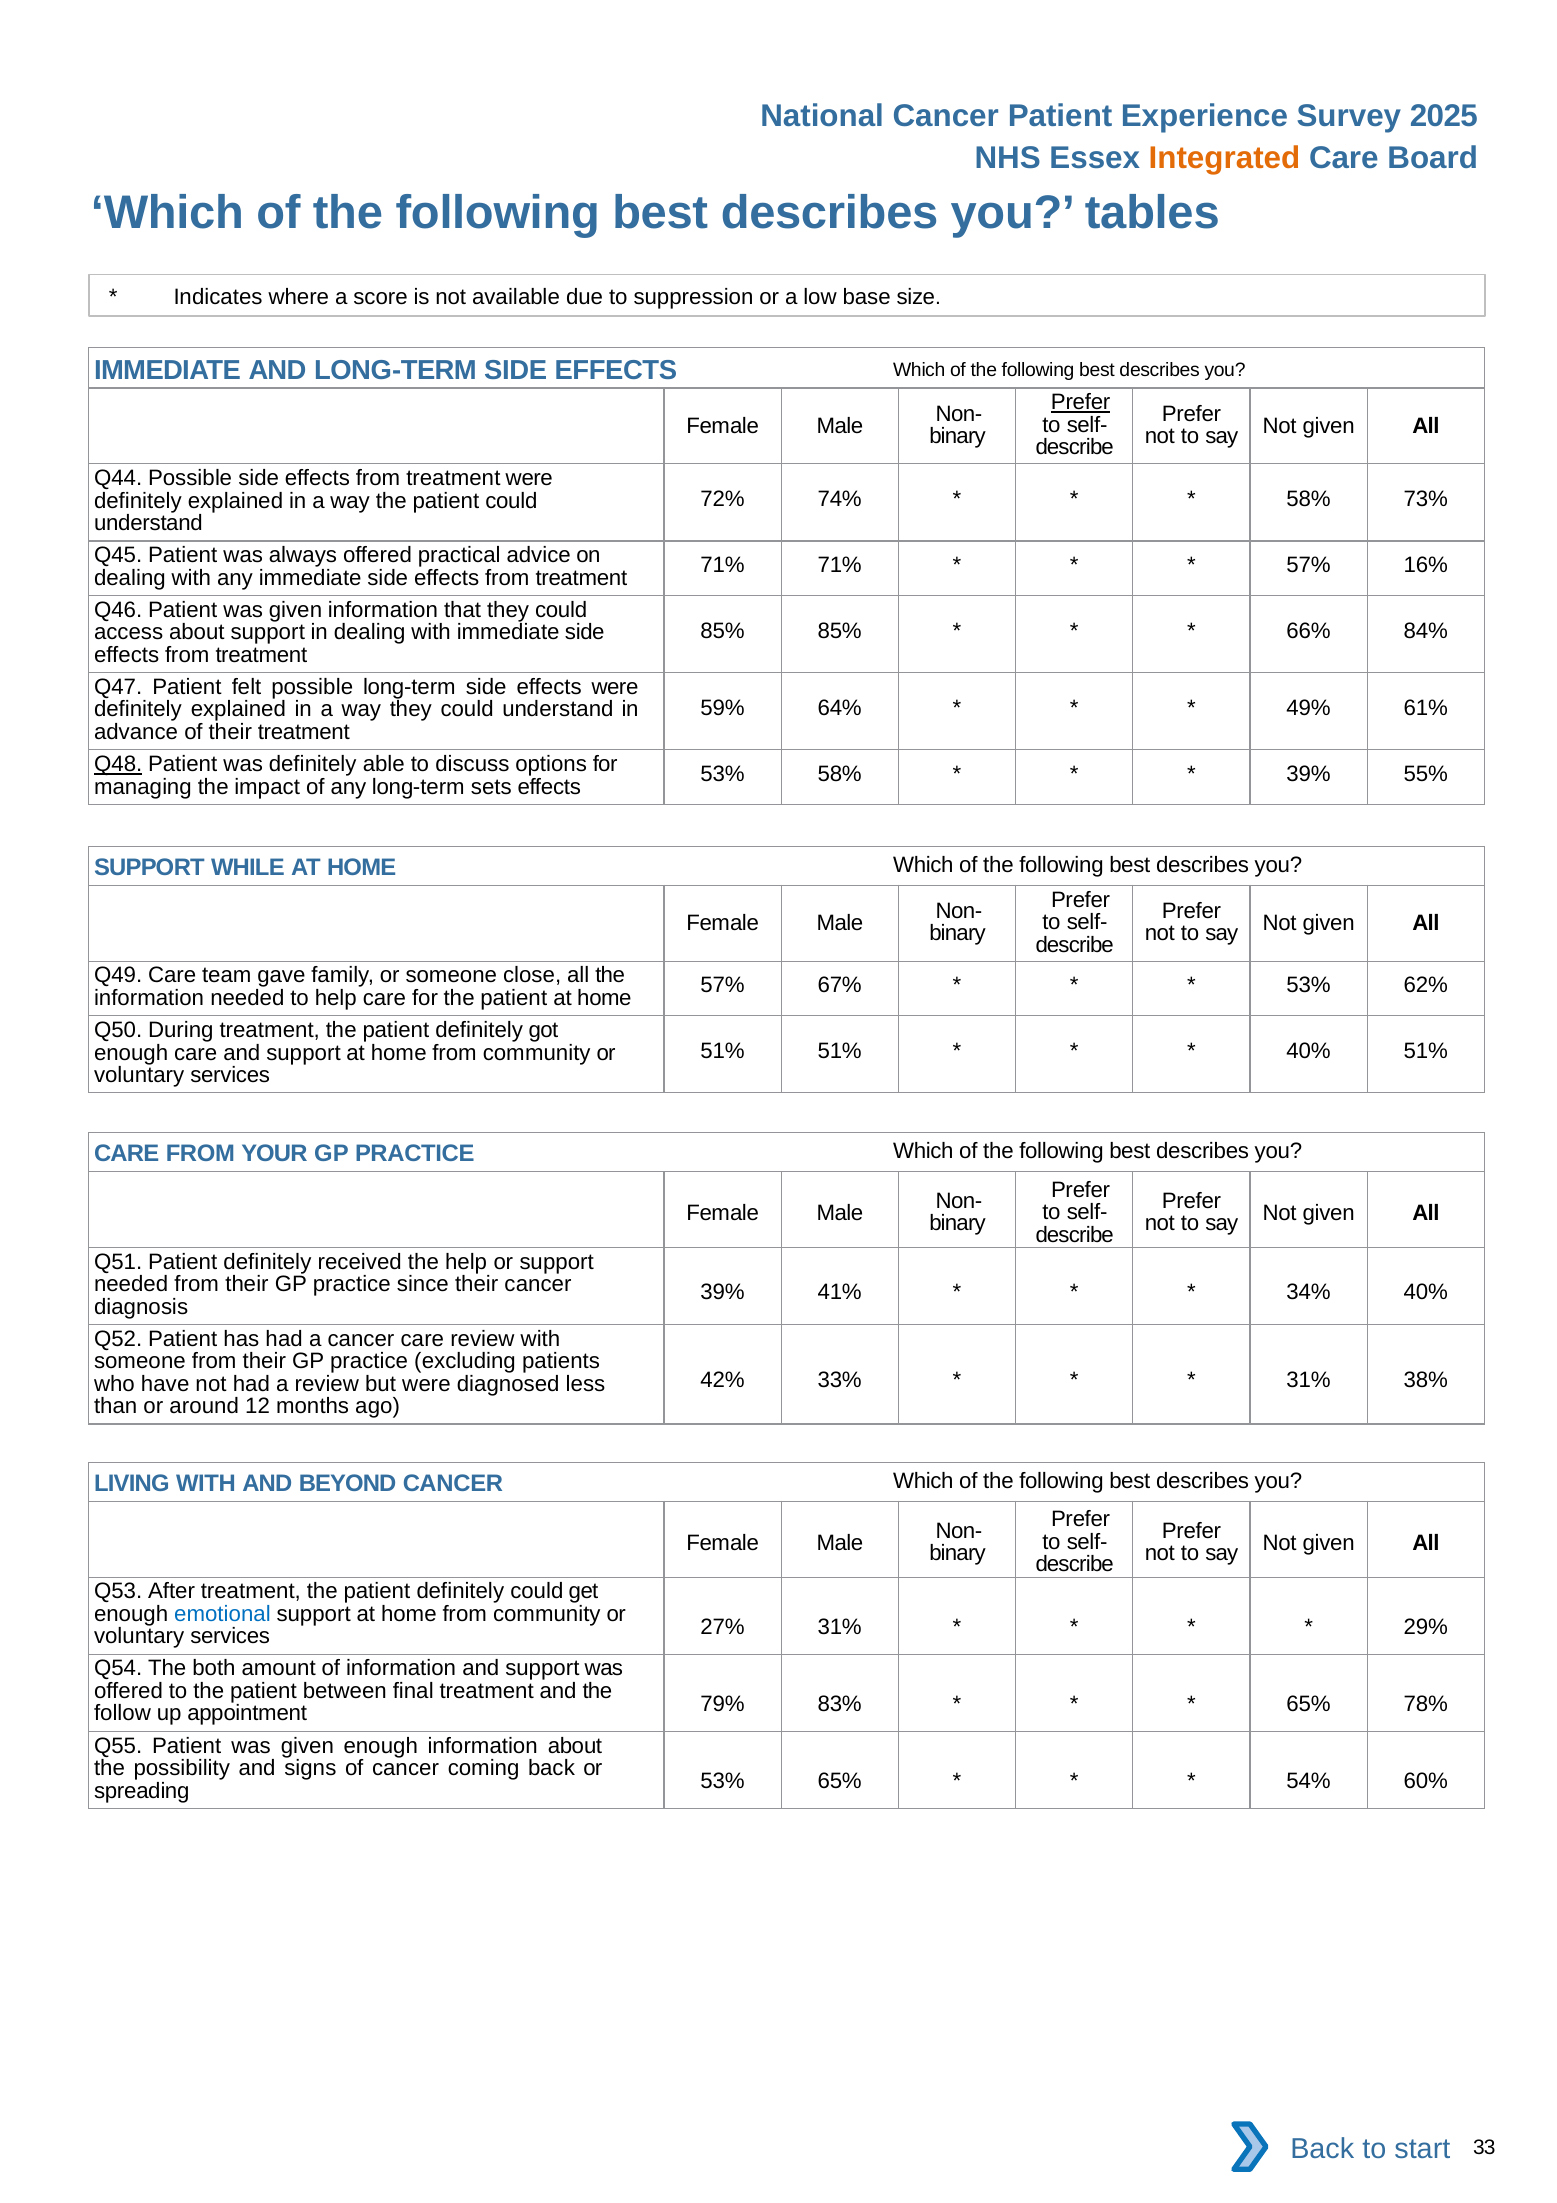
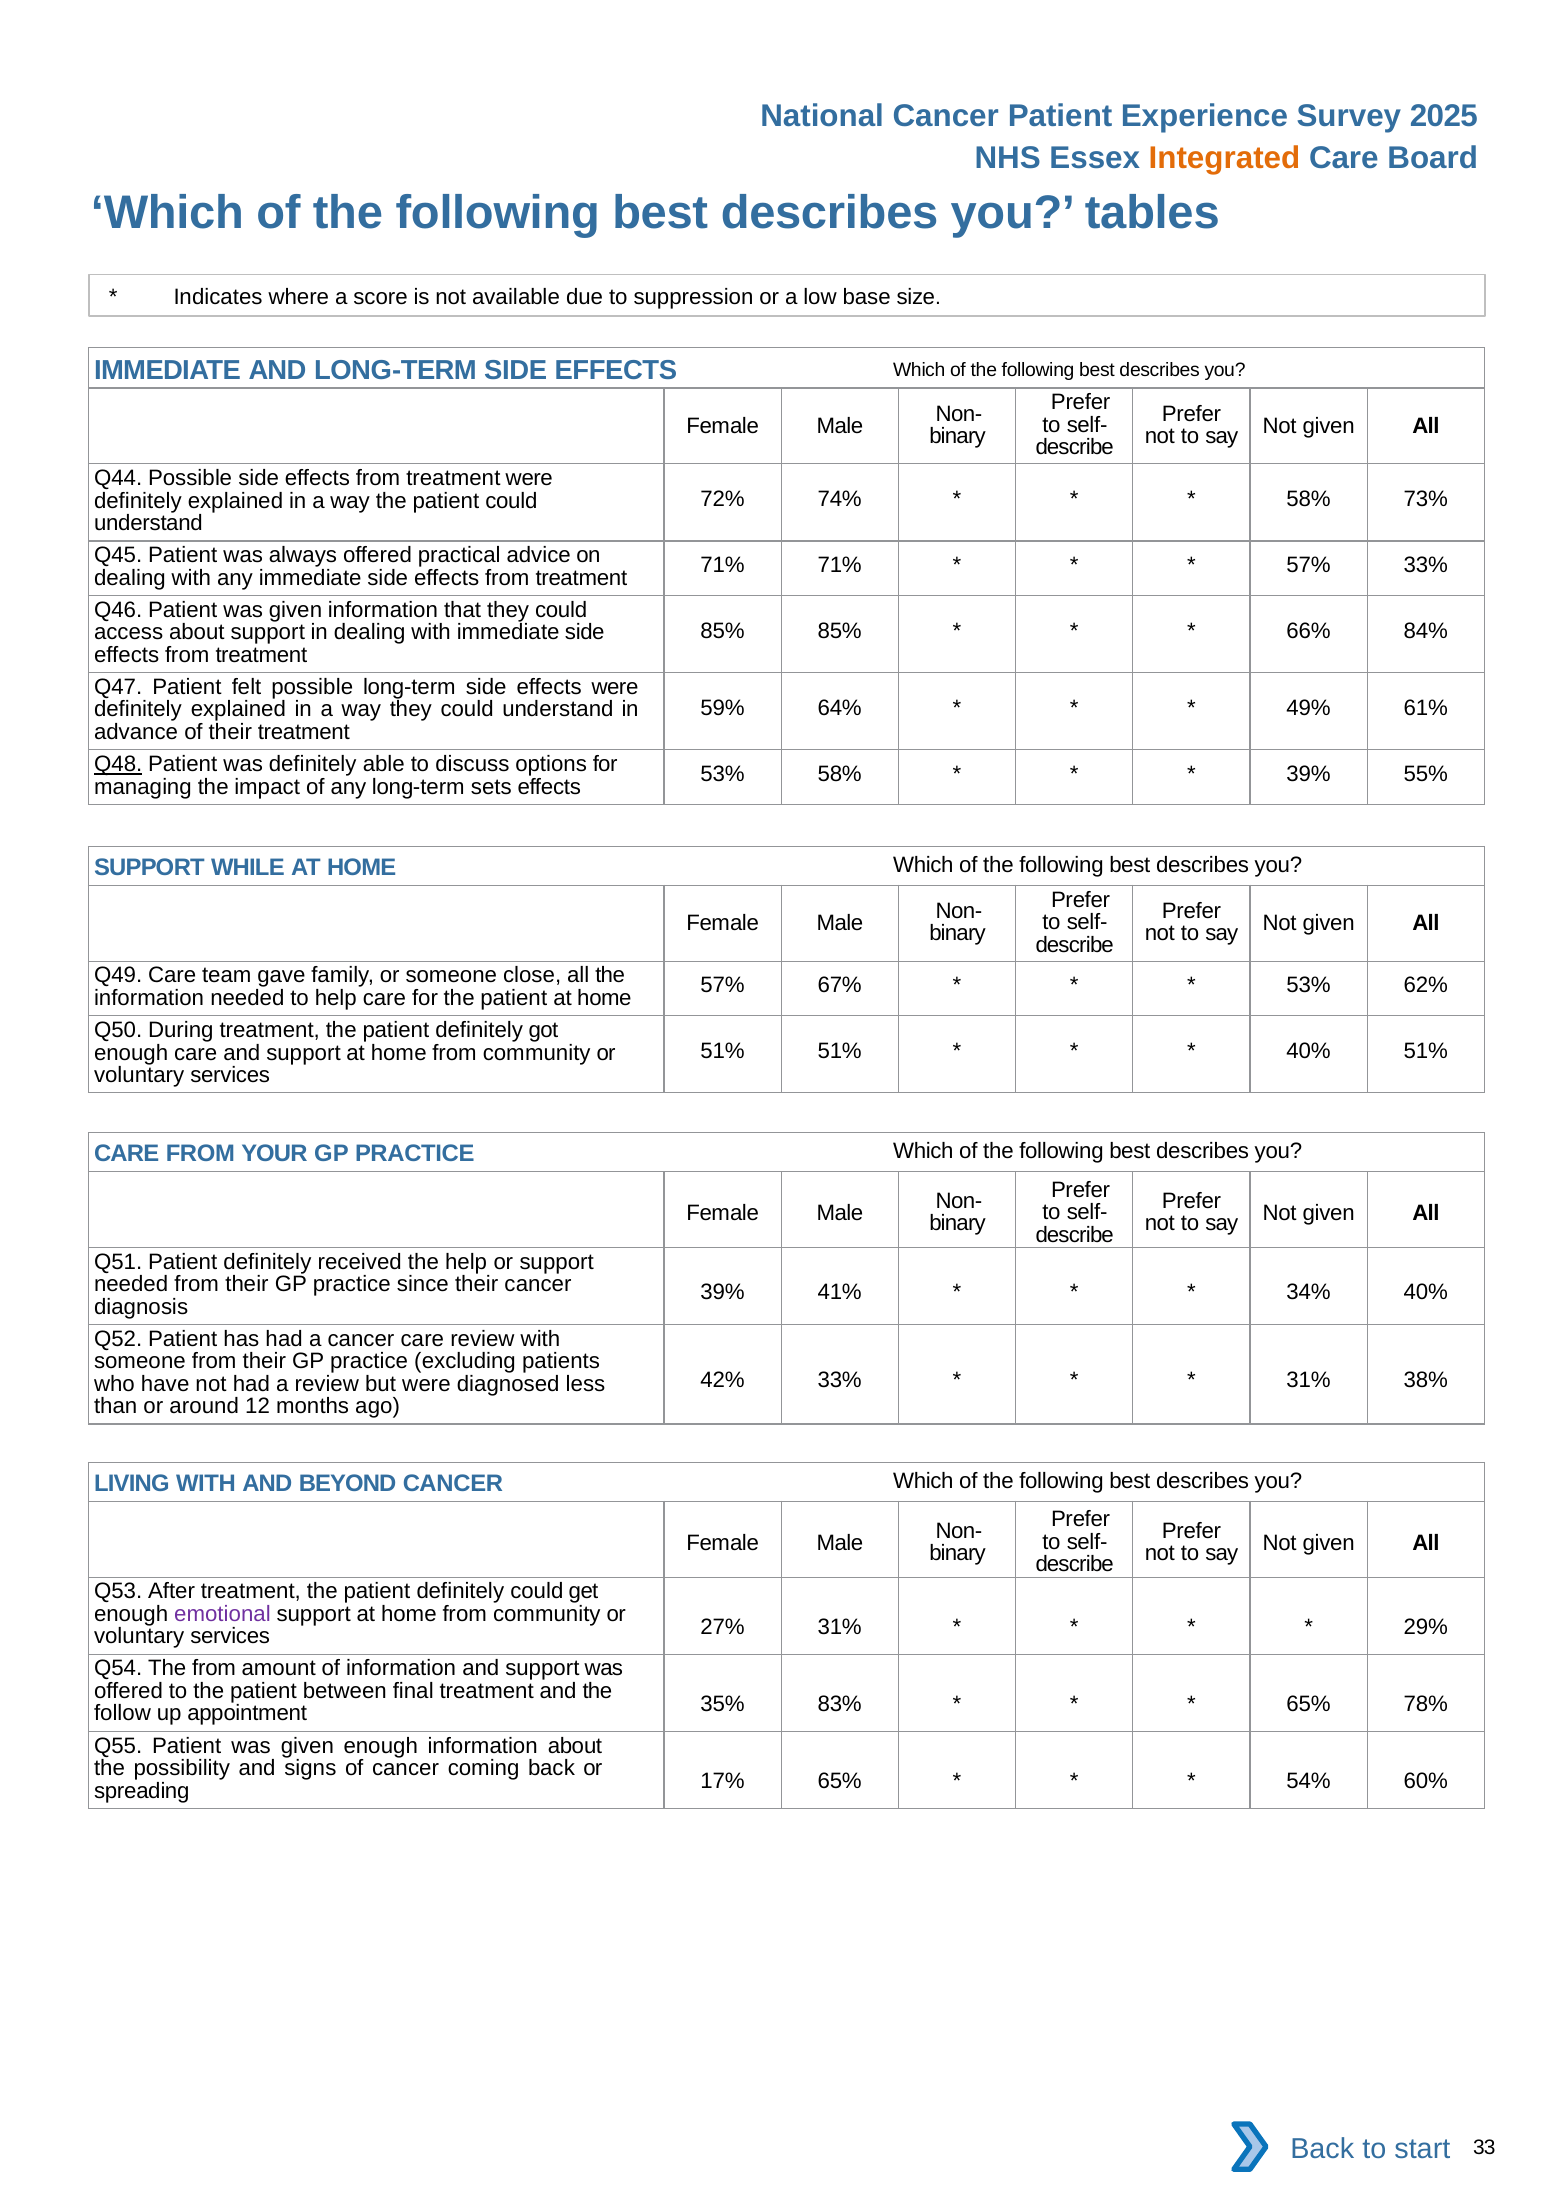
Prefer underline: present -> none (1081, 403)
57% 16%: 16% -> 33% (1426, 565)
emotional colour: blue -> purple (222, 1614)
The both: both -> from (214, 1669)
79%: 79% -> 35% (722, 1705)
spreading 53%: 53% -> 17% (722, 1782)
